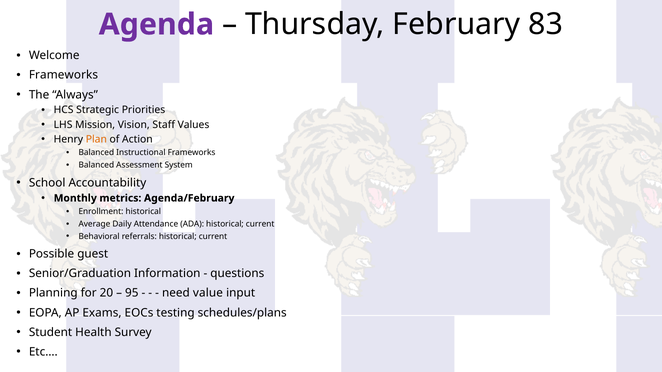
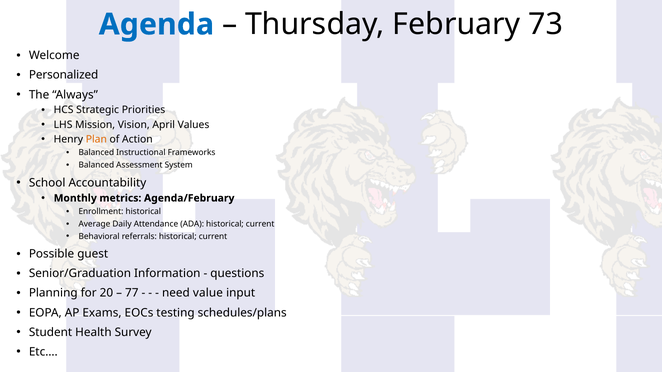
Agenda colour: purple -> blue (156, 24)
83: 83 -> 73 (546, 24)
Frameworks: Frameworks -> Personalized (64, 75)
Staff: Staff -> April (164, 125)
95: 95 -> 77 (132, 293)
